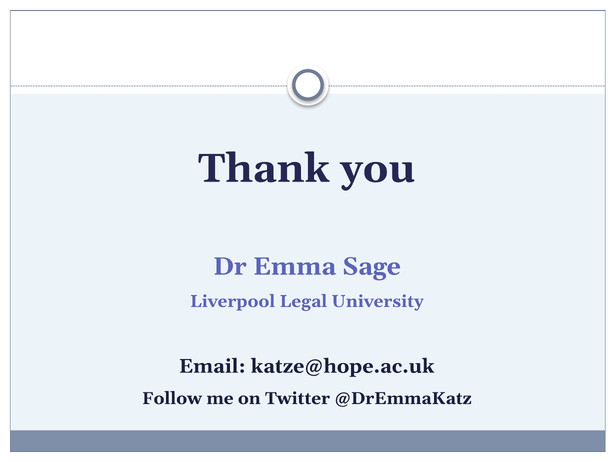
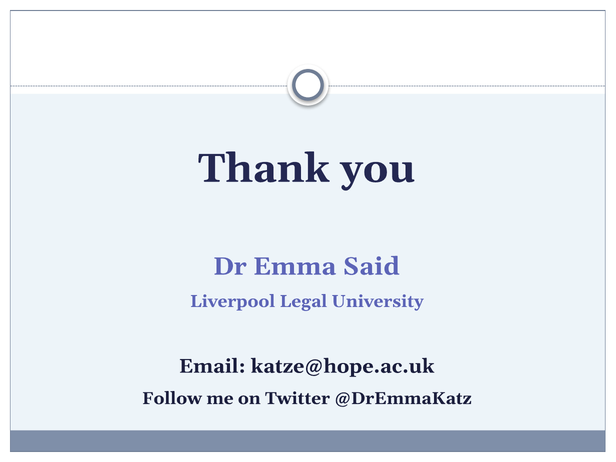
Sage: Sage -> Said (371, 266)
